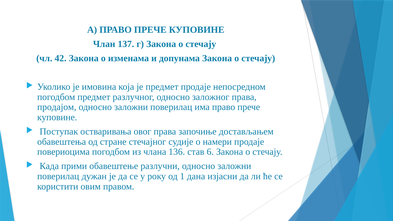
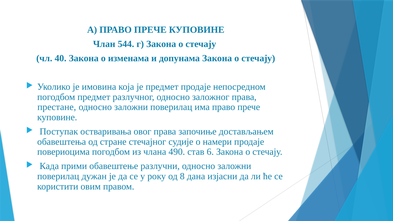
137: 137 -> 544 (126, 44)
42: 42 -> 40 (61, 58)
продајом: продајом -> престане (57, 107)
136: 136 -> 490 (177, 152)
1: 1 -> 8 (182, 176)
